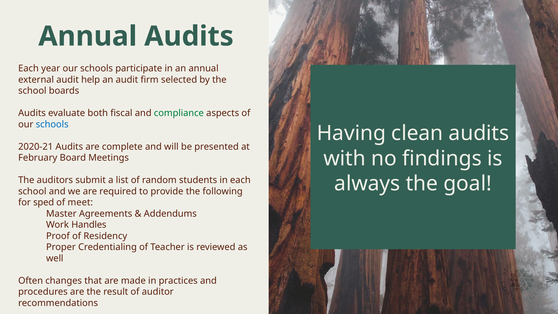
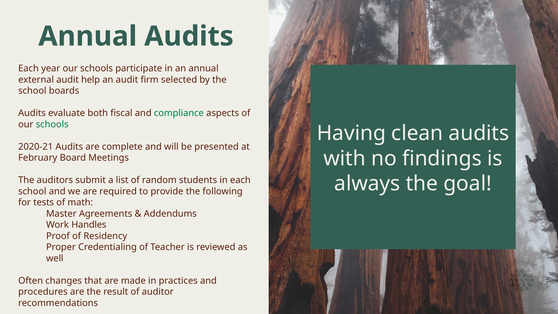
schools colour: blue -> green (52, 124)
sped: sped -> tests (44, 202)
meet: meet -> math (80, 202)
